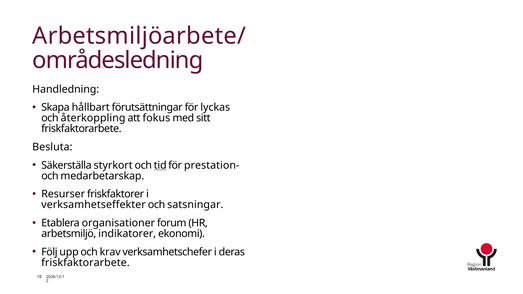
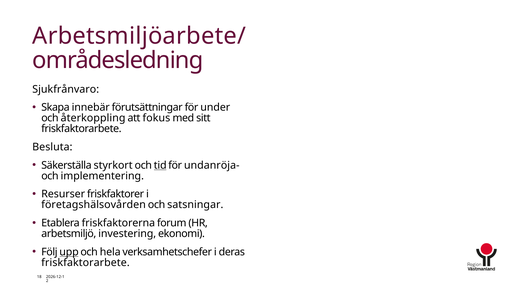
Handledning: Handledning -> Sjukfrånvaro (66, 89)
hållbart: hållbart -> innebär (91, 108)
lyckas: lyckas -> under (215, 108)
prestation-: prestation- -> undanröja- (212, 165)
medarbetarskap: medarbetarskap -> implementering (102, 176)
verksamhetseffekter: verksamhetseffekter -> företagshälsovården (94, 205)
organisationer: organisationer -> friskfaktorerna (118, 223)
indikatorer: indikatorer -> investering (127, 234)
upp underline: none -> present (69, 252)
krav: krav -> hela (110, 252)
